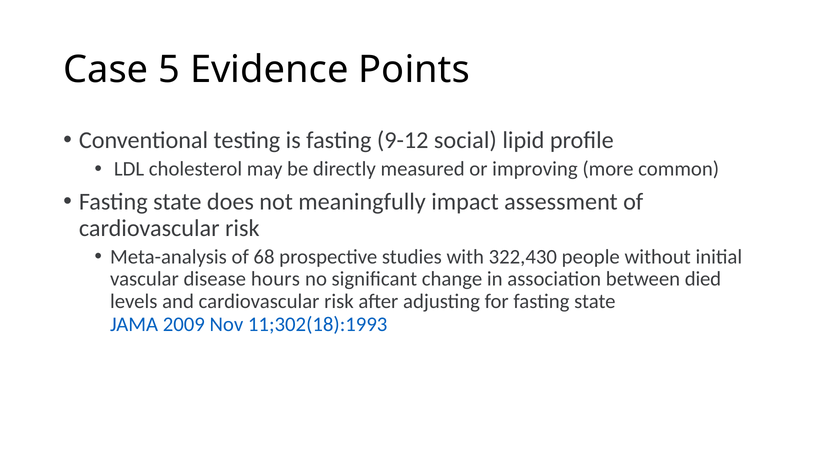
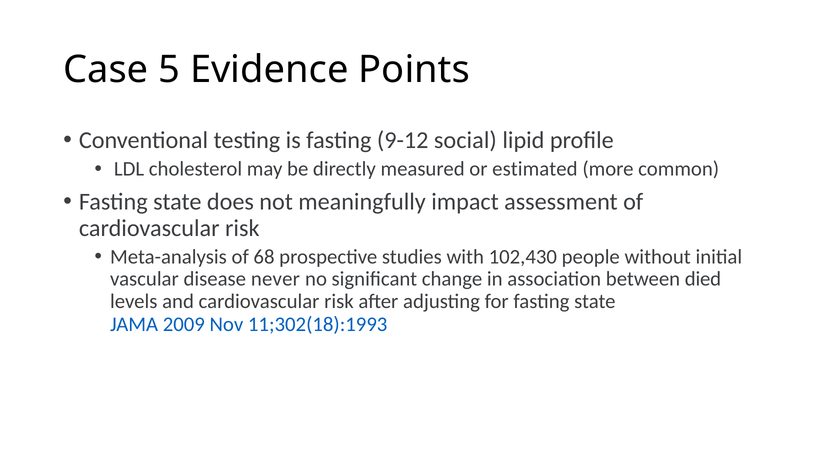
improving: improving -> estimated (535, 169)
322,430: 322,430 -> 102,430 (523, 257)
hours: hours -> never (275, 279)
